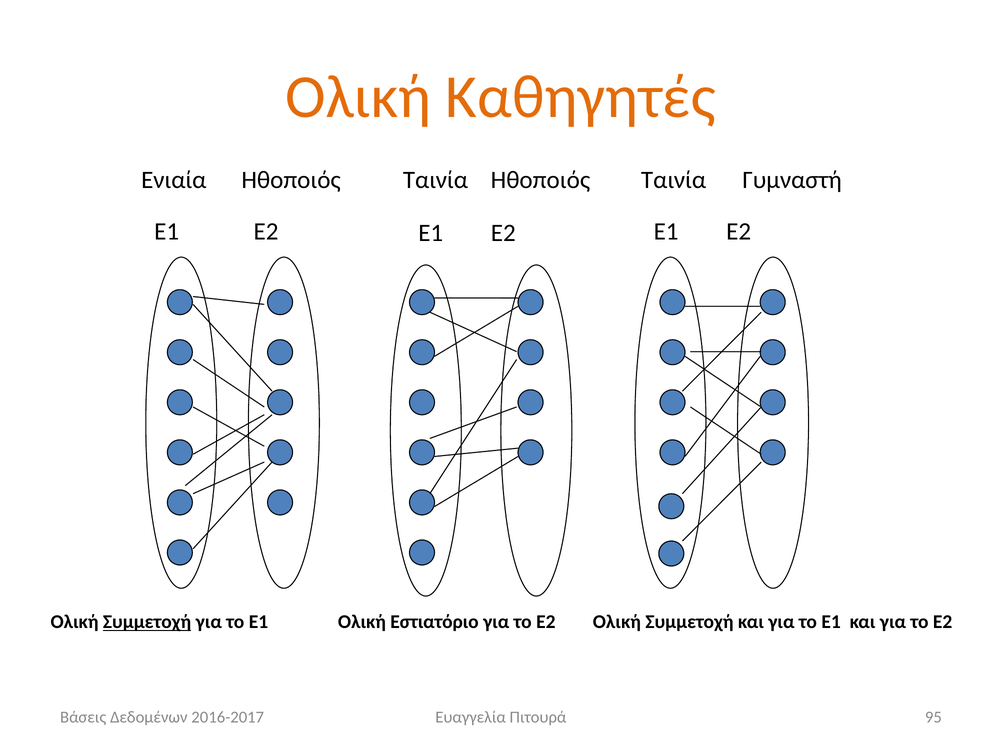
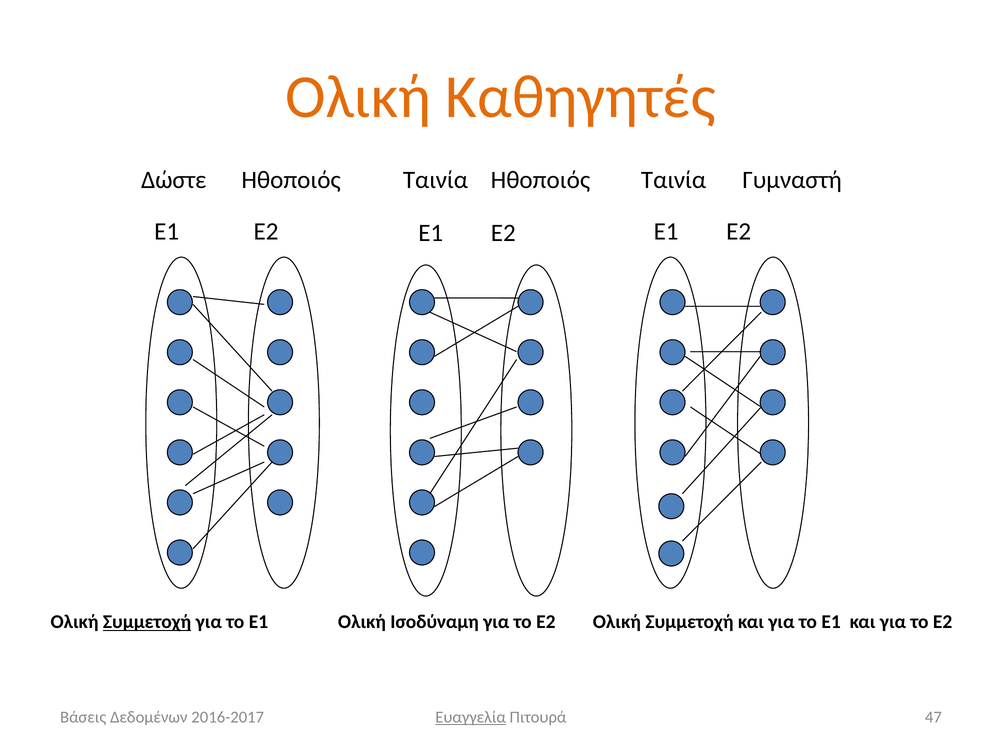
Ενιαία: Ενιαία -> Δώστε (174, 180)
Εστιατόριο: Εστιατόριο -> Ισοδύναμη (435, 622)
Ευαγγελία underline: none -> present (471, 718)
95: 95 -> 47 (933, 718)
